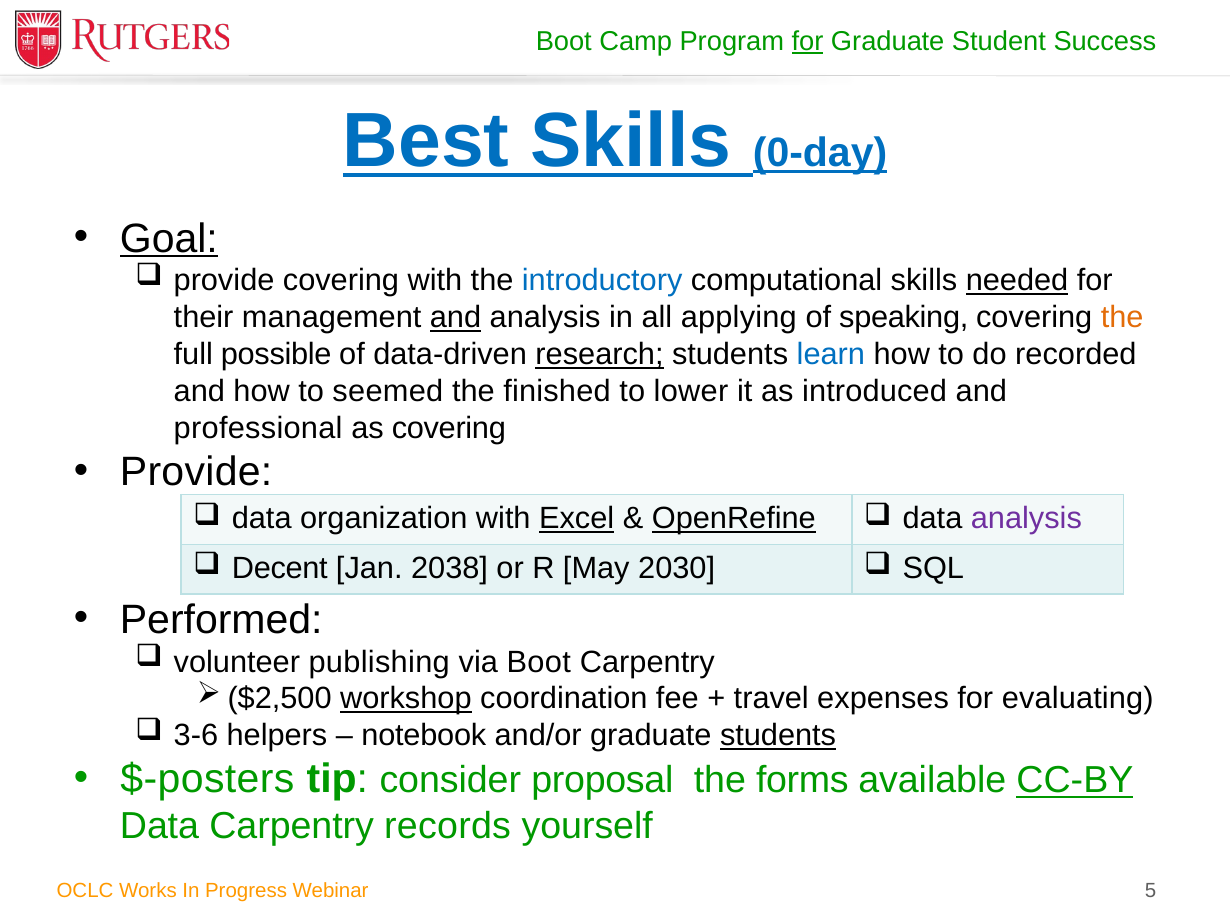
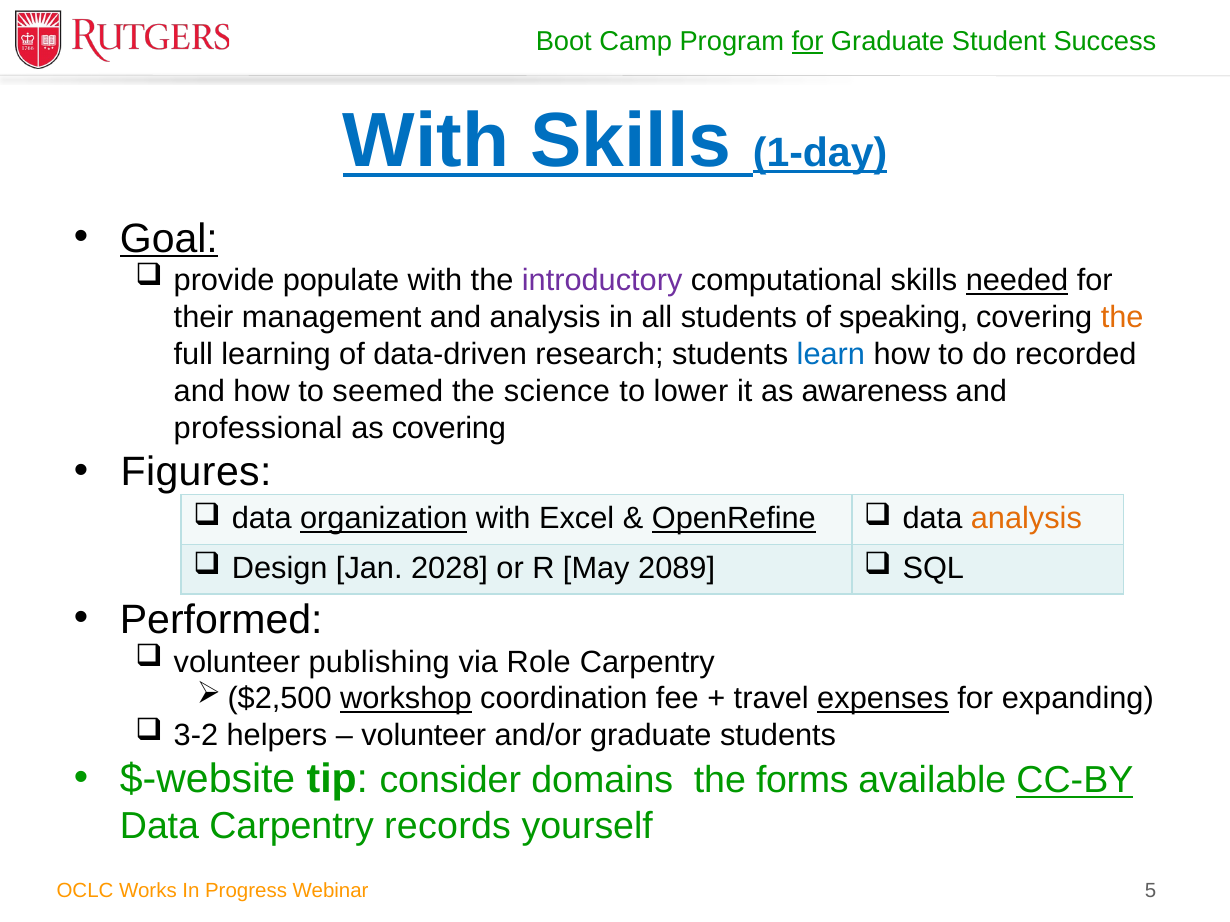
Best: Best -> With (426, 142)
0-day: 0-day -> 1-day (820, 154)
provide covering: covering -> populate (341, 281)
introductory colour: blue -> purple (602, 281)
and underline: present -> none (456, 318)
all applying: applying -> students (739, 318)
possible: possible -> learning (276, 355)
research underline: present -> none (600, 355)
finished: finished -> science (557, 392)
introduced: introduced -> awareness (875, 392)
Provide: Provide -> Figures (196, 472)
organization underline: none -> present (384, 519)
Excel underline: present -> none (577, 519)
analysis colour: purple -> orange (1026, 519)
Decent: Decent -> Design (280, 569)
2038: 2038 -> 2028 (450, 569)
2030: 2030 -> 2089 (677, 569)
via Boot: Boot -> Role (539, 662)
expenses underline: none -> present (883, 699)
evaluating: evaluating -> expanding (1078, 699)
3-6: 3-6 -> 3-2 (196, 736)
notebook: notebook -> volunteer (424, 736)
students underline: present -> none (778, 736)
$-posters: $-posters -> $-website (208, 780)
proposal: proposal -> domains (602, 781)
